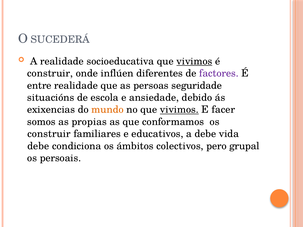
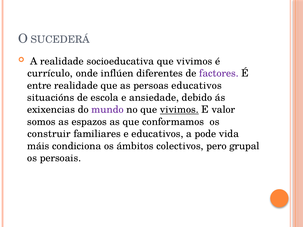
vivimos underline: present -> none (194, 61)
construir: construir -> currículo (50, 73)
persoas seguridade: seguridade -> educativos (197, 86)
mundo colour: orange -> purple (108, 110)
facer: facer -> valor (223, 110)
propias: propias -> espazos (89, 122)
a debe: debe -> pode (205, 134)
debe: debe -> máis (38, 146)
